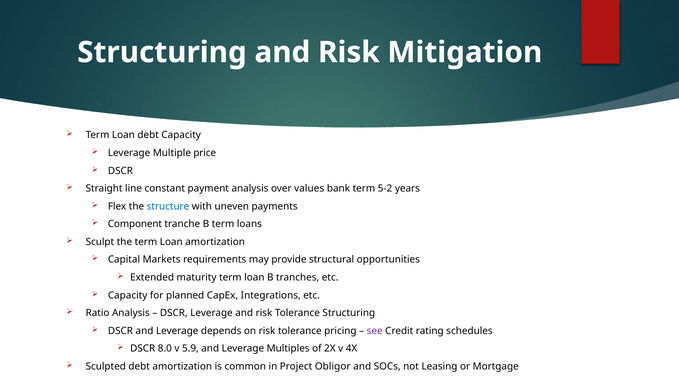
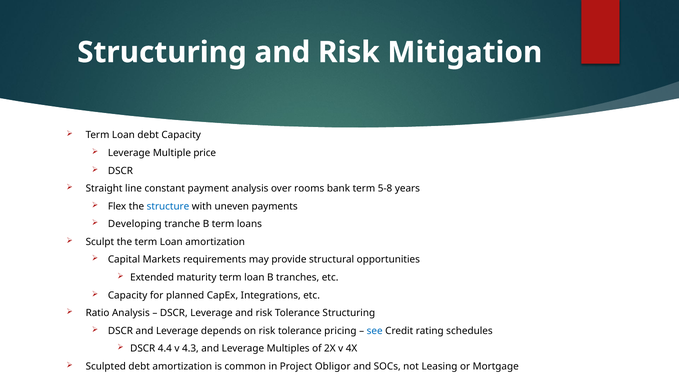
values: values -> rooms (309, 189)
5-2: 5-2 -> 5-8 (385, 189)
Component: Component -> Developing (135, 224)
see colour: purple -> blue (375, 331)
8.0: 8.0 -> 4.4 (165, 349)
5.9: 5.9 -> 4.3 (190, 349)
